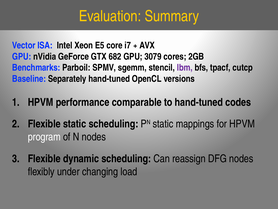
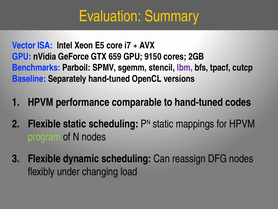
682: 682 -> 659 (115, 56)
3079: 3079 -> 9150 (153, 56)
program colour: white -> light green (44, 137)
